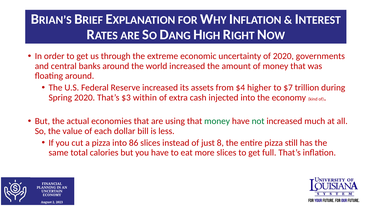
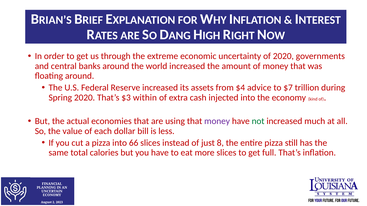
higher: higher -> advice (259, 88)
money colour: green -> purple (217, 121)
86: 86 -> 66 (134, 143)
